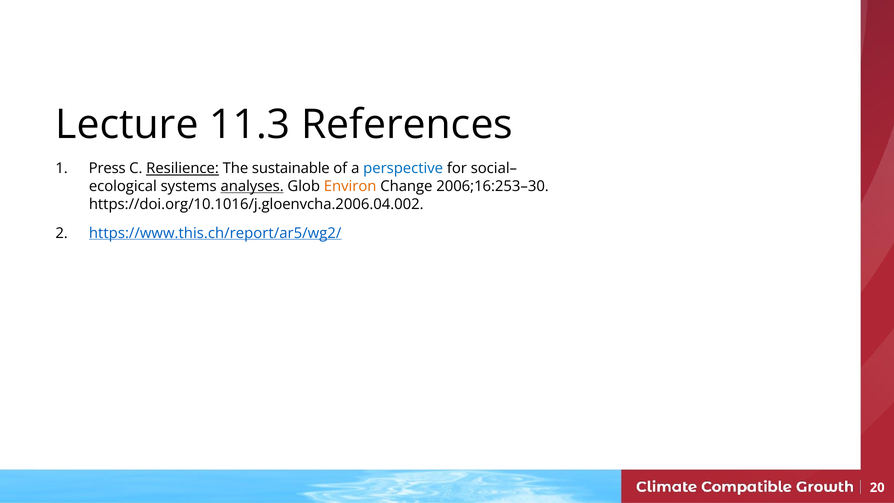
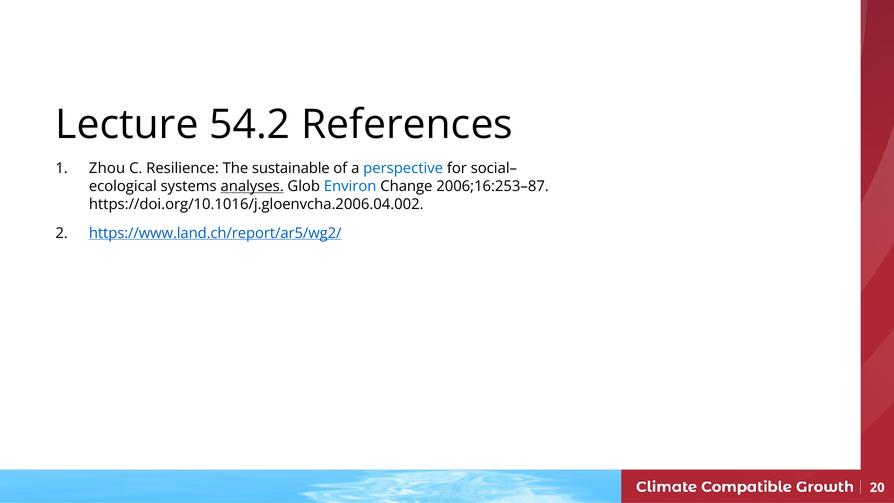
11.3: 11.3 -> 54.2 (250, 124)
Press: Press -> Zhou (107, 168)
Resilience underline: present -> none (183, 168)
Environ colour: orange -> blue (350, 186)
2006;16:253–30: 2006;16:253–30 -> 2006;16:253–87 (493, 186)
https://www.this.ch/report/ar5/wg2/: https://www.this.ch/report/ar5/wg2/ -> https://www.land.ch/report/ar5/wg2/ (215, 233)
